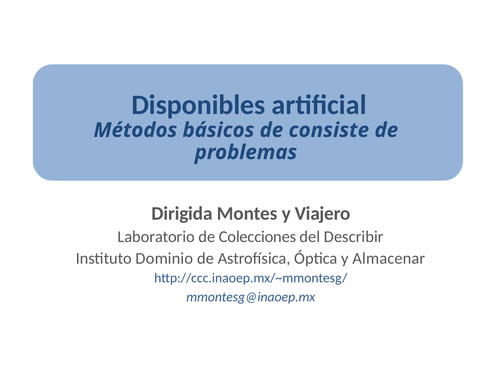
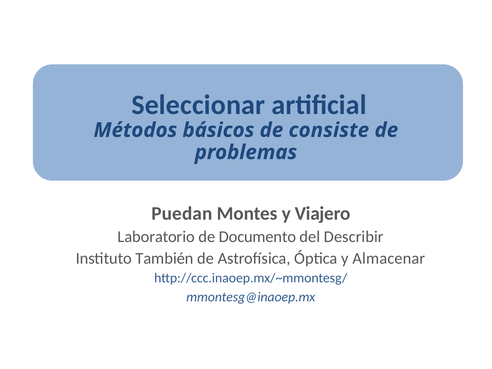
Disponibles: Disponibles -> Seleccionar (198, 105)
Dirigida: Dirigida -> Puedan (182, 214)
Colecciones: Colecciones -> Documento (258, 237)
Dominio: Dominio -> También (165, 258)
